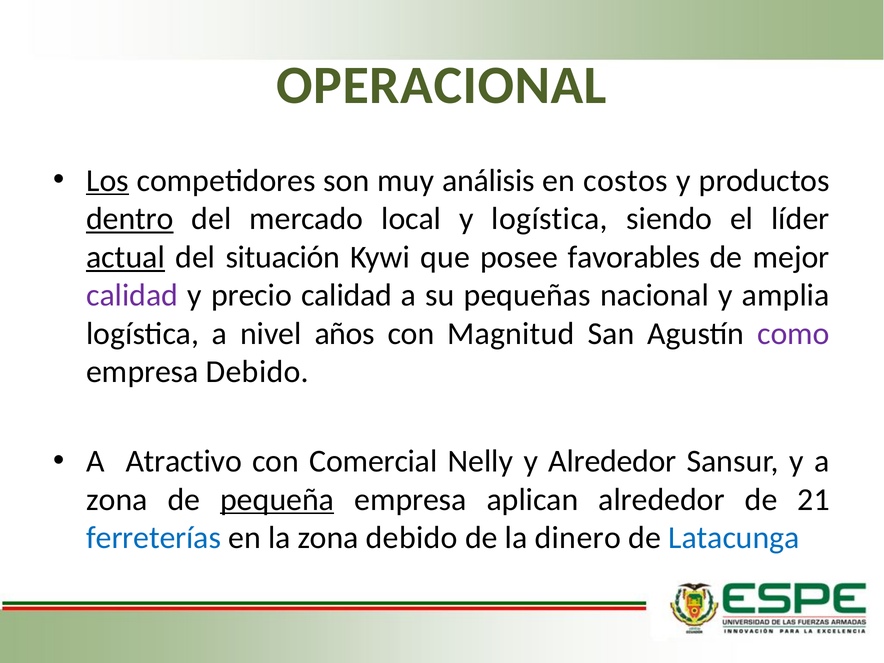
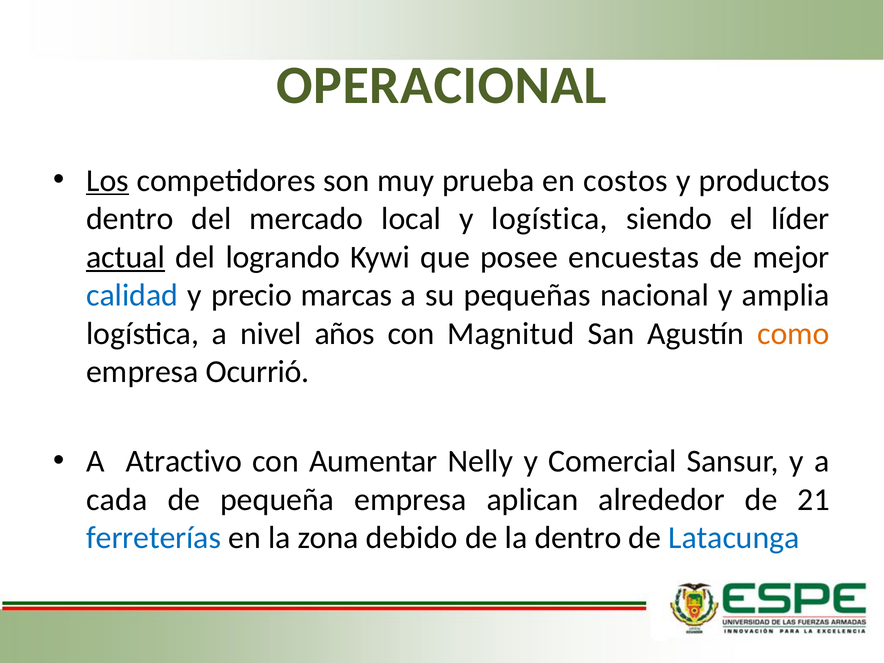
análisis: análisis -> prueba (488, 181)
dentro underline: present -> none (130, 219)
situación: situación -> logrando (283, 257)
favorables: favorables -> encuestas (634, 257)
calidad colour: purple -> blue (132, 295)
precio calidad: calidad -> marcas (347, 295)
como colour: purple -> orange (793, 334)
empresa Debido: Debido -> Ocurrió (258, 372)
Comercial: Comercial -> Aumentar (373, 461)
y Alrededor: Alrededor -> Comercial (612, 461)
zona: zona -> cada (117, 500)
pequeña underline: present -> none (277, 500)
la dinero: dinero -> dentro (578, 538)
